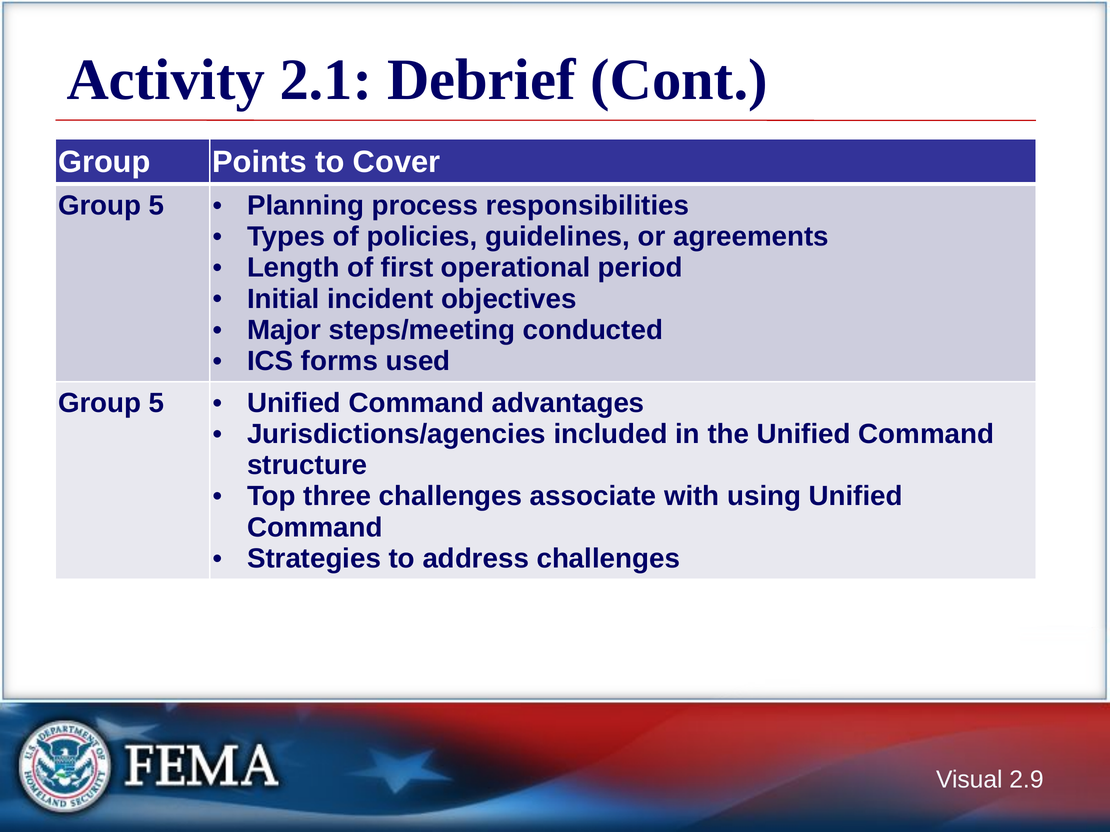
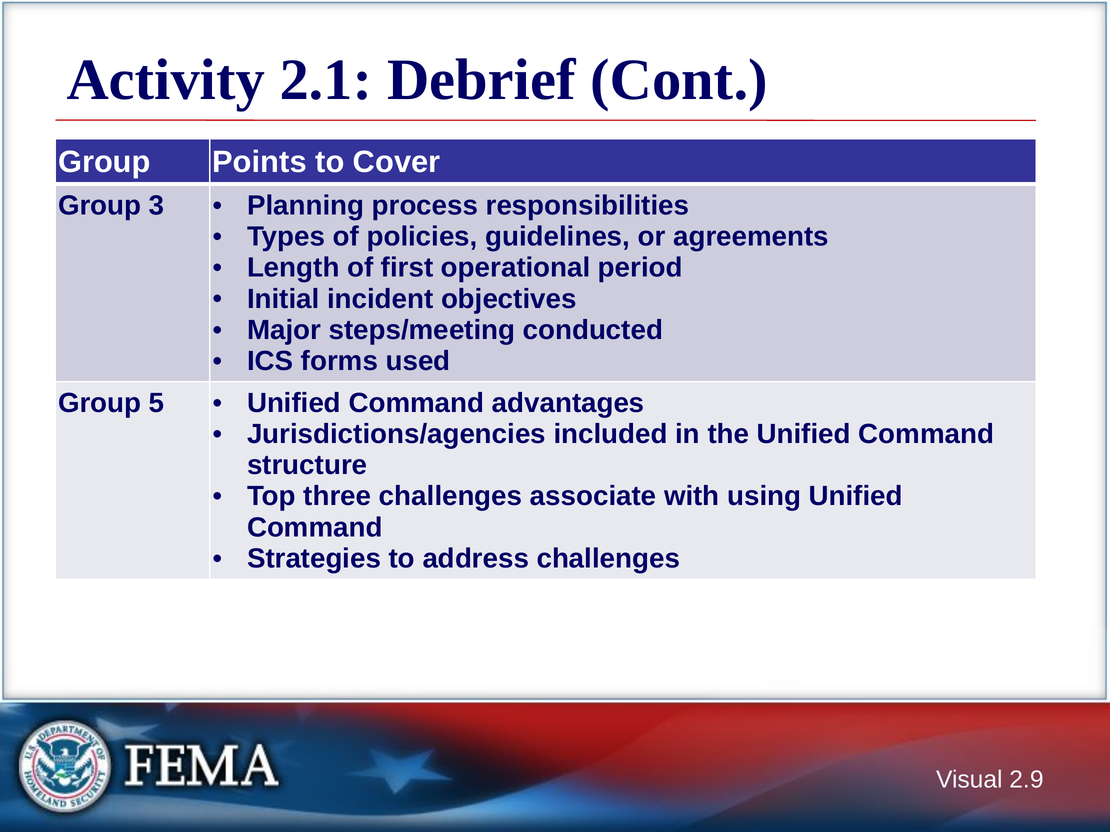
5: 5 -> 3 (157, 206)
